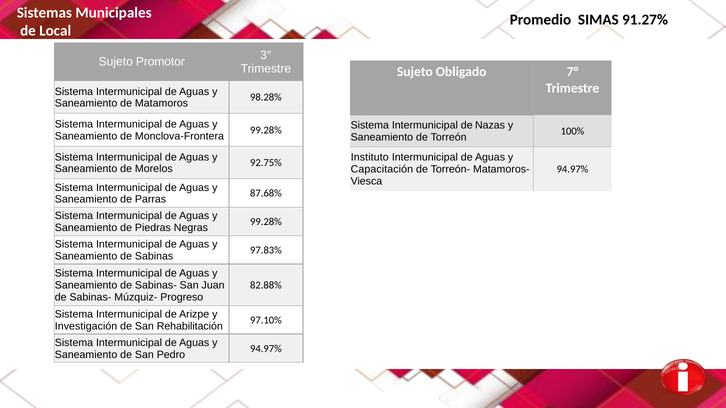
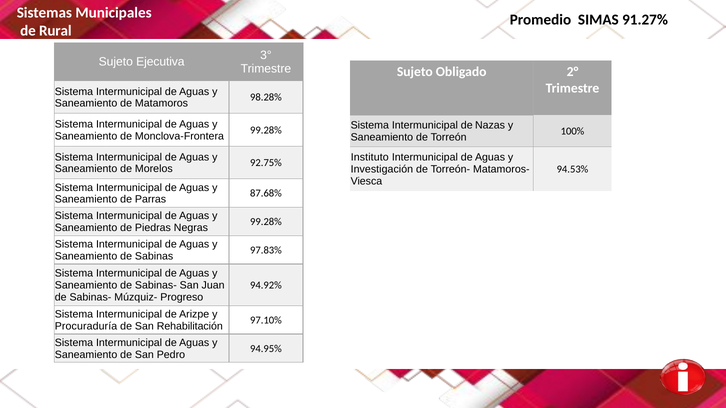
Local: Local -> Rural (55, 31)
Promotor: Promotor -> Ejecutiva (160, 62)
7°: 7° -> 2° (573, 72)
Capacitación: Capacitación -> Investigación (382, 169)
94.97%: 94.97% -> 94.53% (572, 169)
82.88%: 82.88% -> 94.92% (266, 285)
Investigación: Investigación -> Procuraduría (86, 326)
94.97%: 94.97% -> 94.95% (266, 349)
